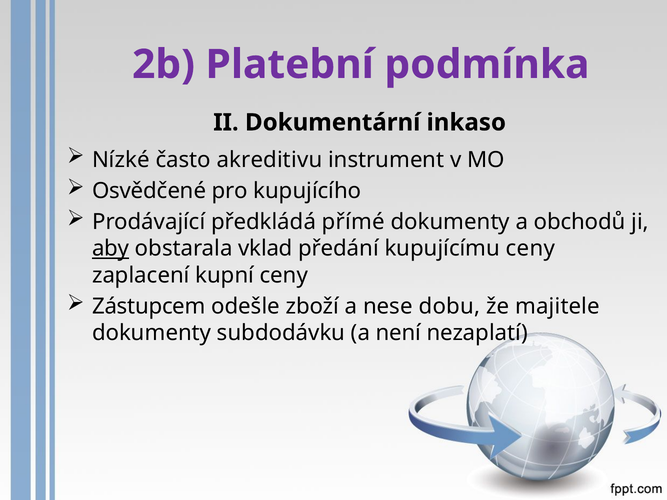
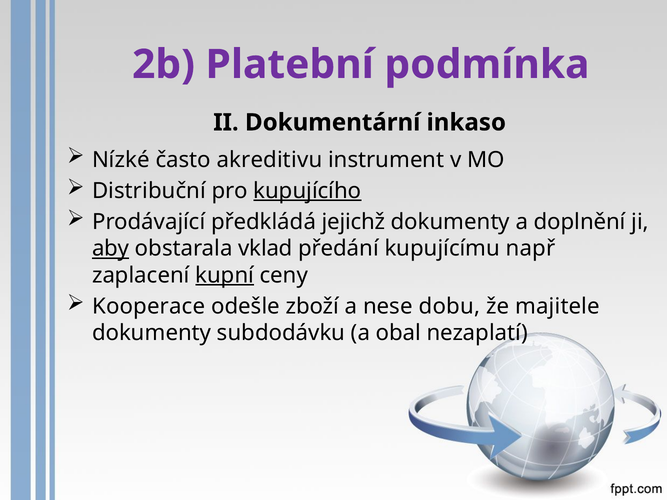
Osvědčené: Osvědčené -> Distribuční (149, 191)
kupujícího underline: none -> present (307, 191)
přímé: přímé -> jejichž (353, 222)
obchodů: obchodů -> doplnění (580, 222)
kupujícímu ceny: ceny -> např (530, 249)
kupní underline: none -> present (225, 275)
Zástupcem: Zástupcem -> Kooperace (149, 306)
není: není -> obal (398, 333)
